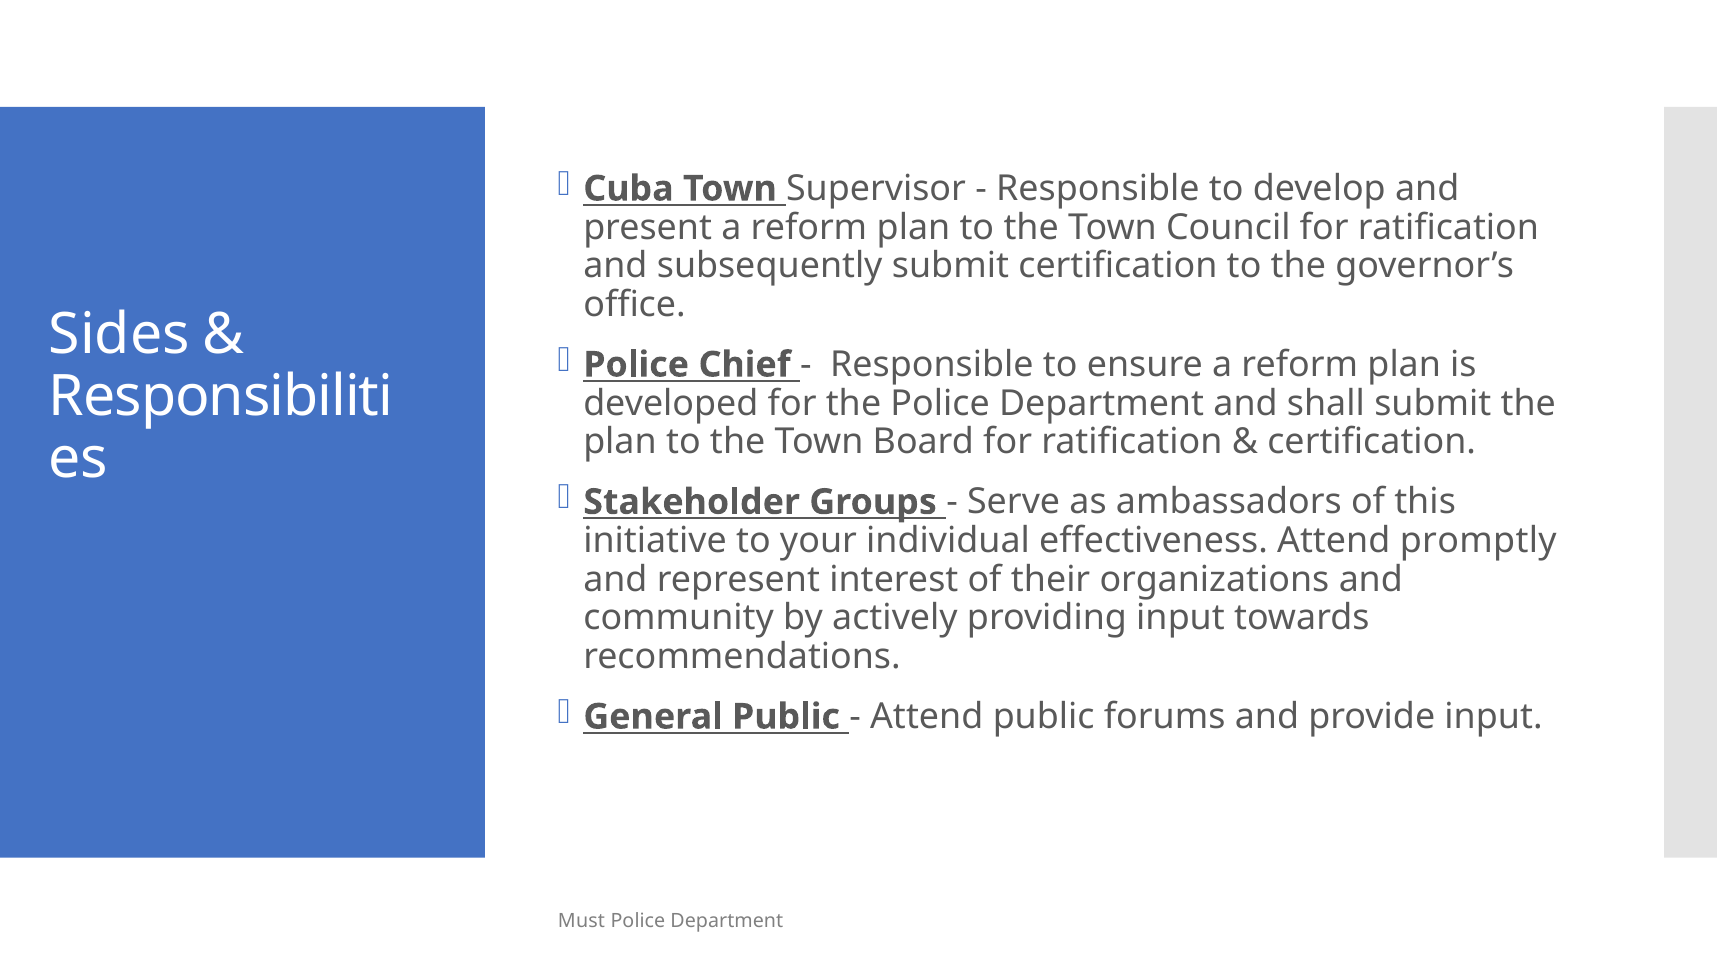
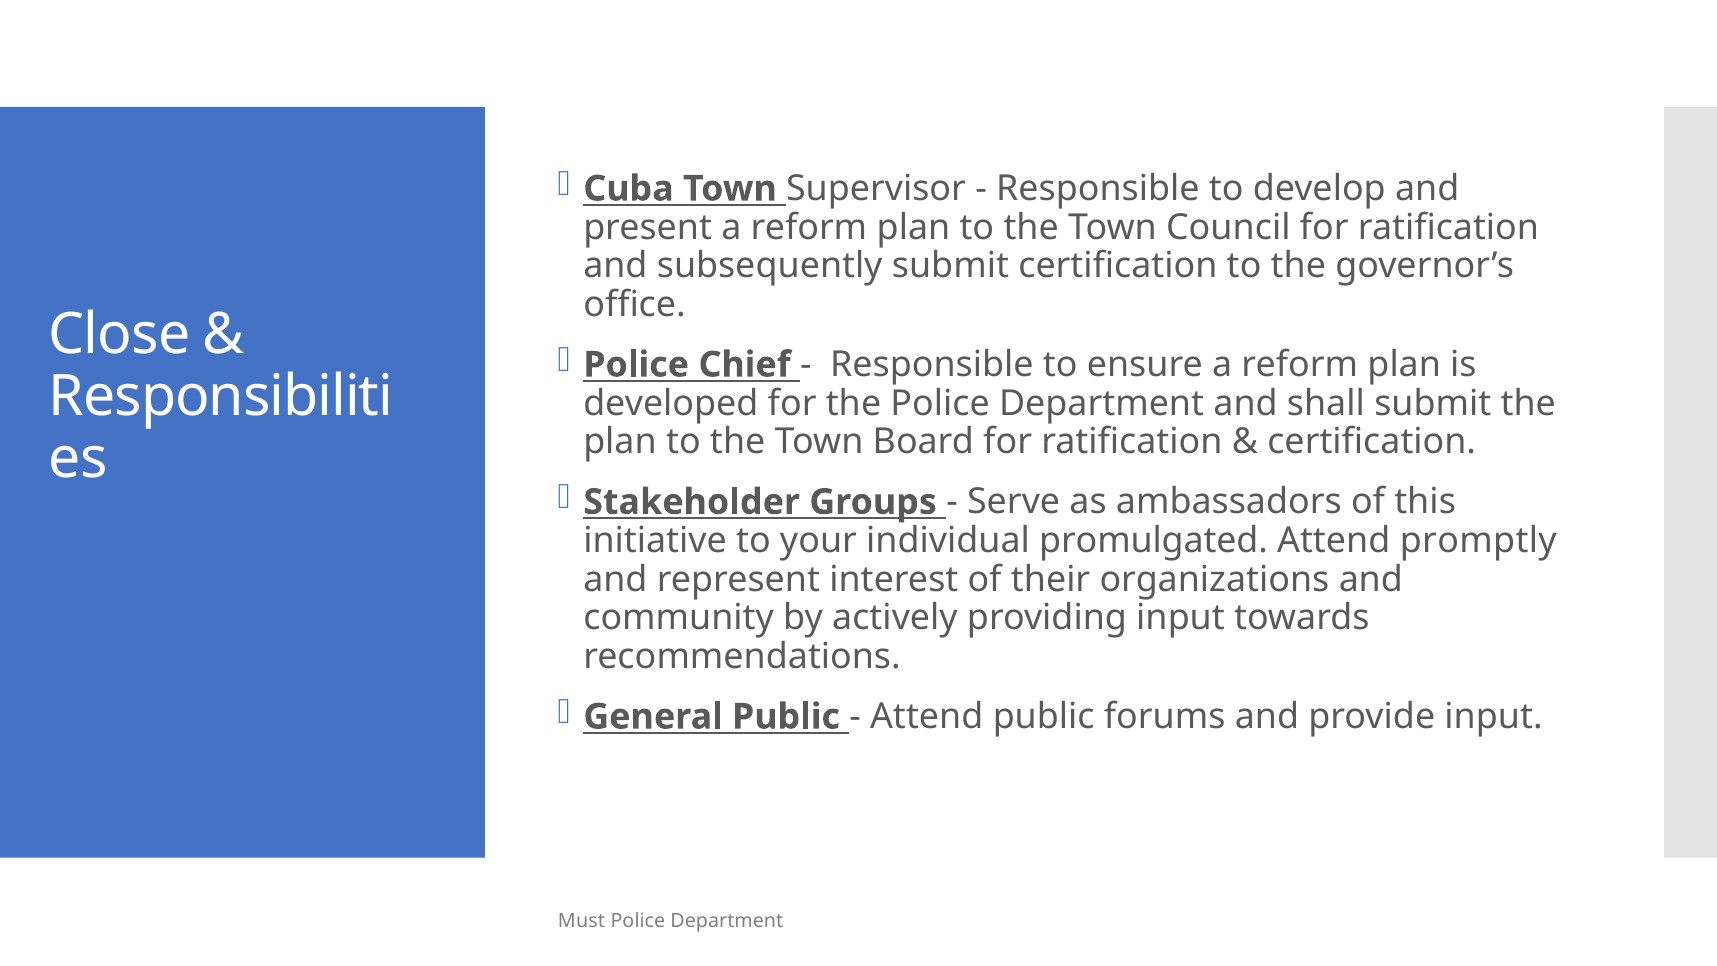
Sides: Sides -> Close (119, 334)
effectiveness: effectiveness -> promulgated (1154, 541)
